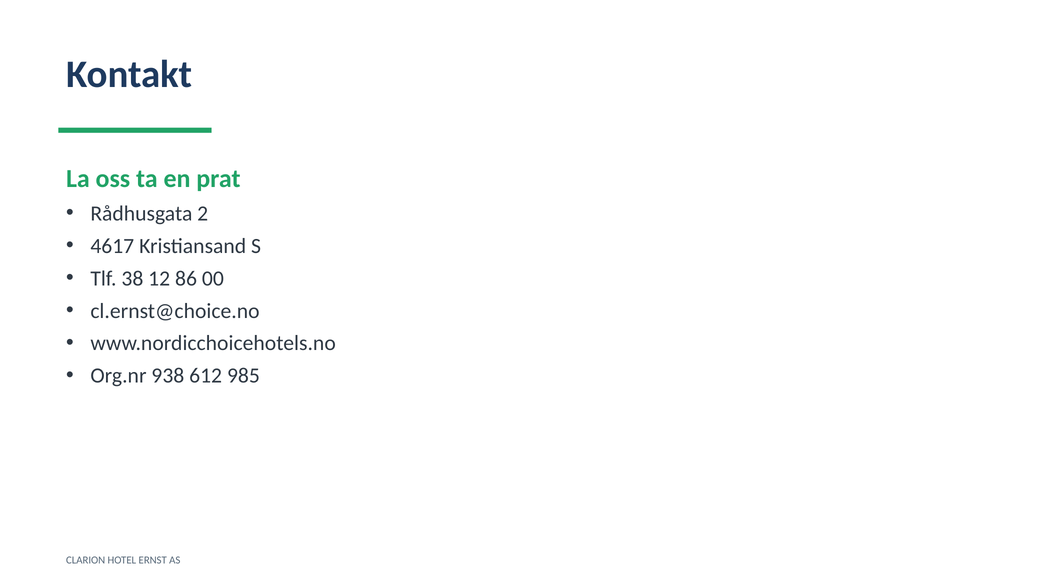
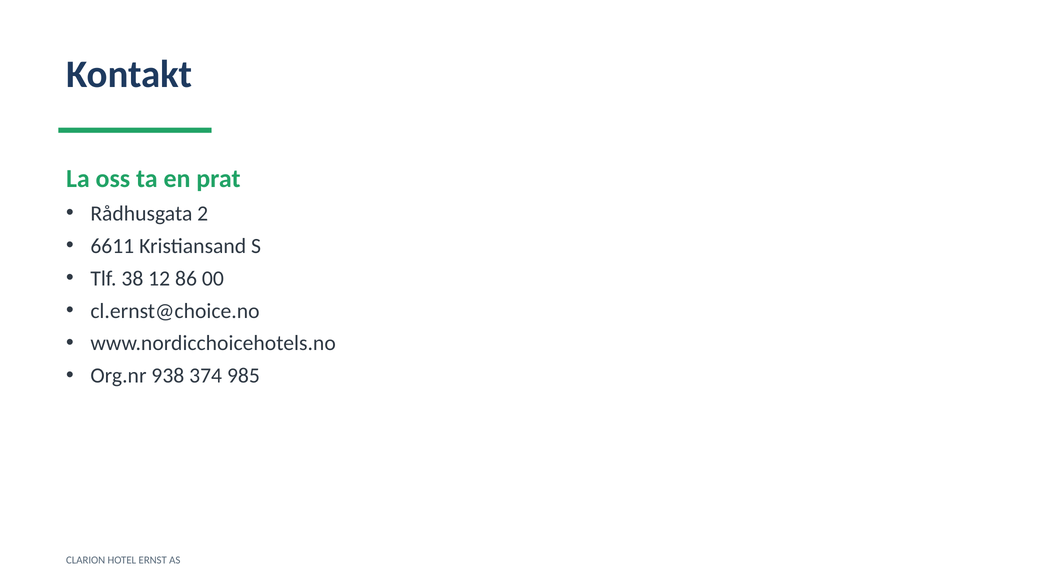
4617: 4617 -> 6611 (112, 246)
612: 612 -> 374 (206, 376)
